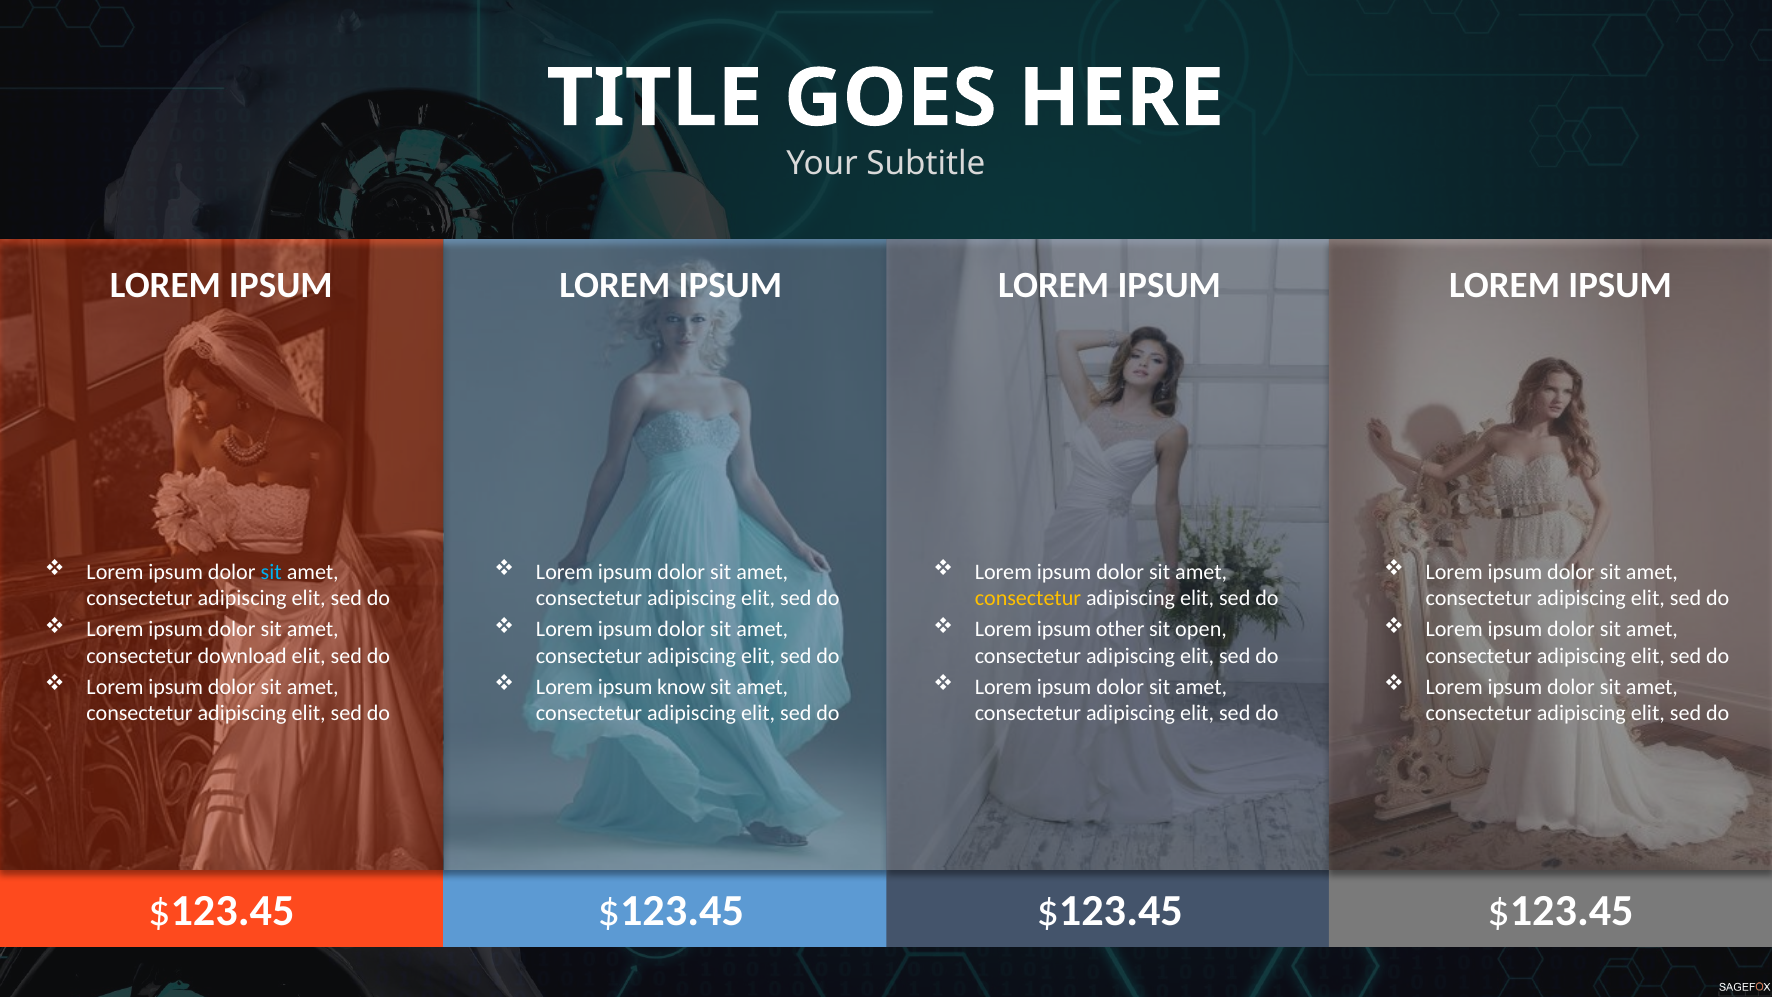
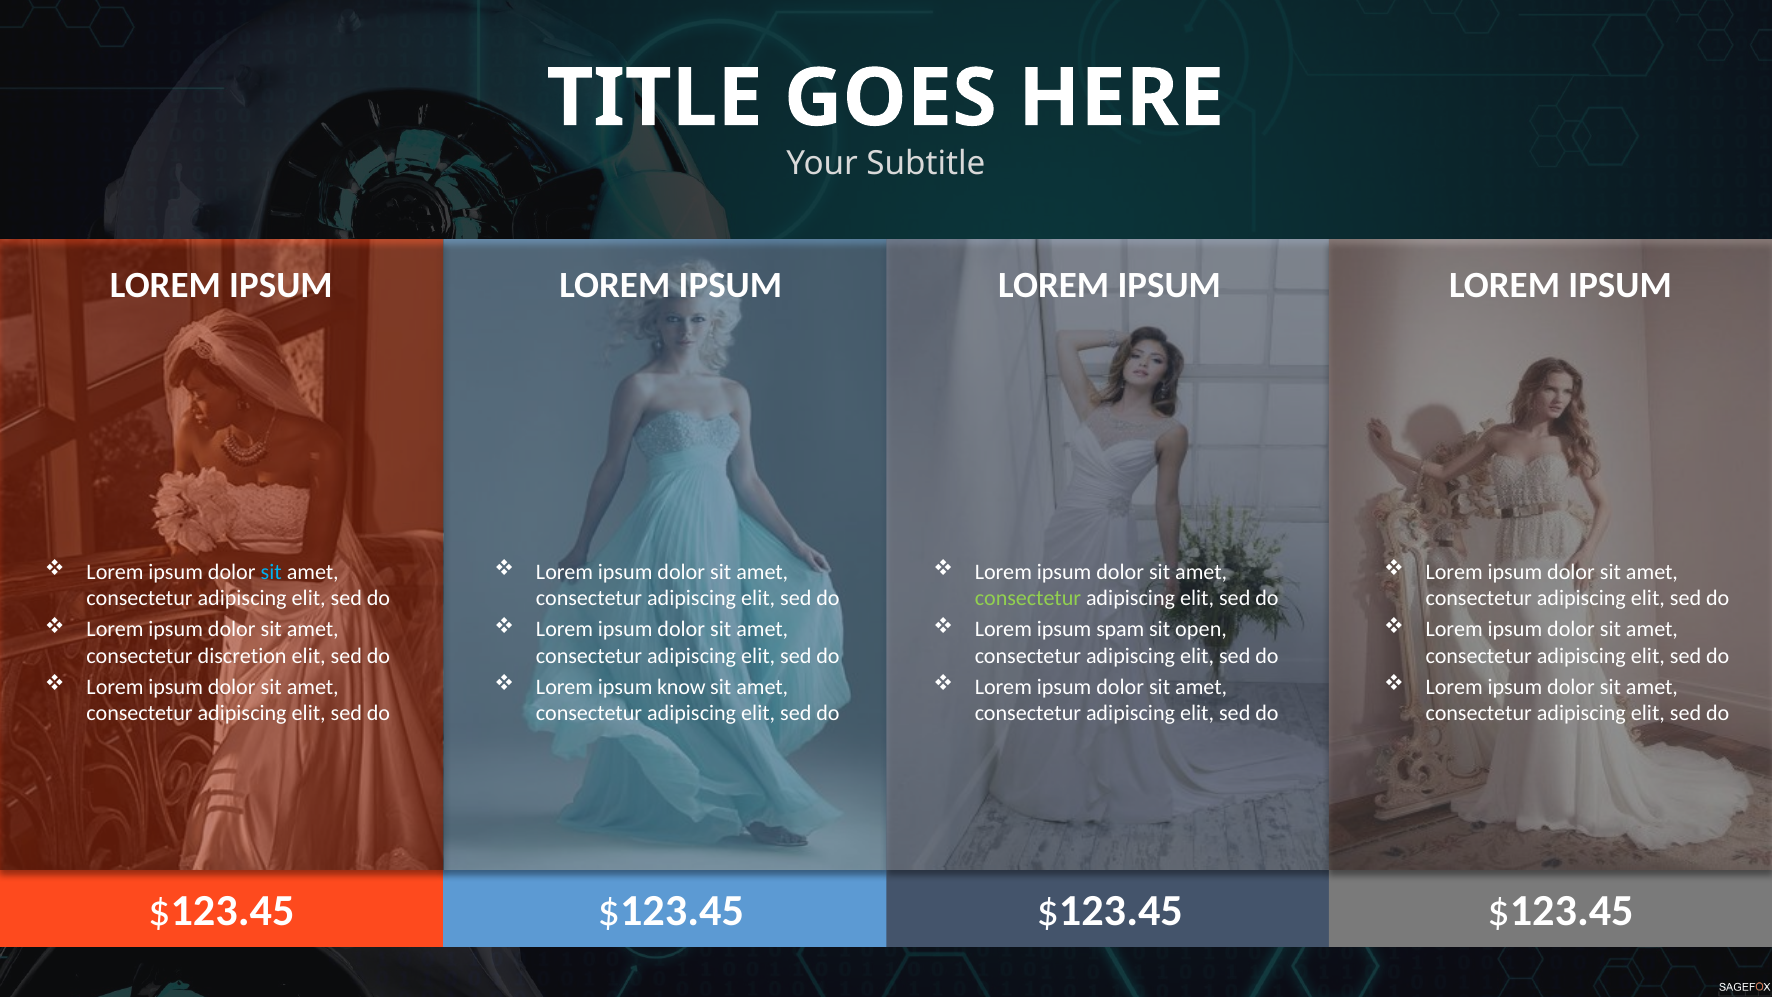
consectetur colour: yellow -> light green (1028, 598)
other: other -> spam (1120, 629)
download: download -> discretion (242, 656)
